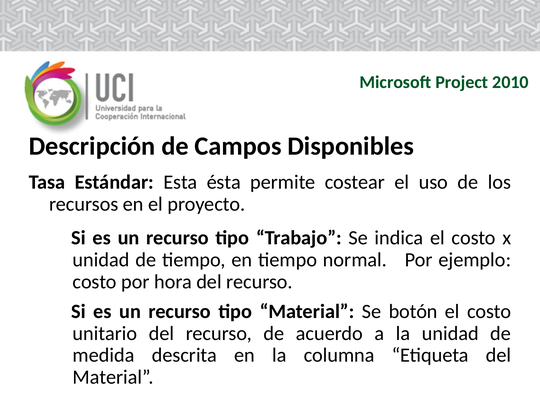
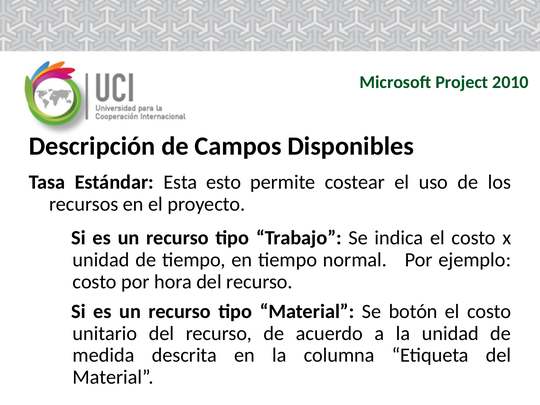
ésta: ésta -> esto (224, 182)
